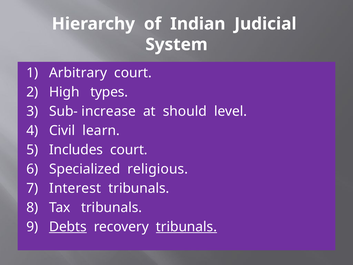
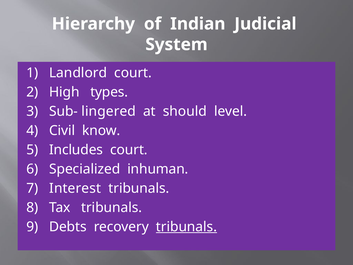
Arbitrary: Arbitrary -> Landlord (78, 73)
increase: increase -> lingered (109, 111)
learn: learn -> know (101, 130)
religious: religious -> inhuman (158, 169)
Debts underline: present -> none (68, 227)
